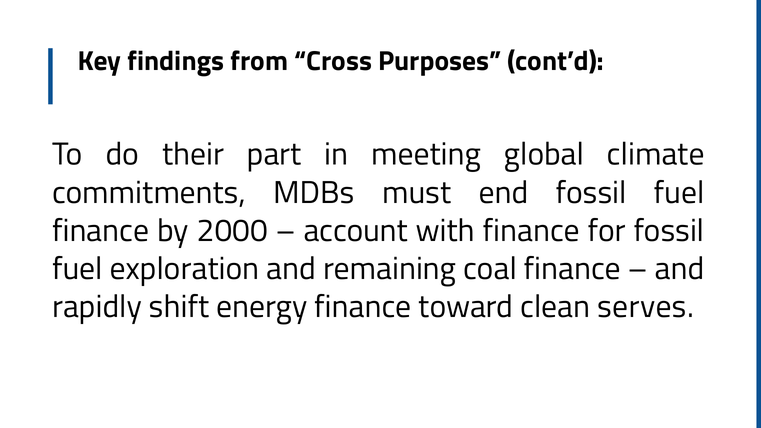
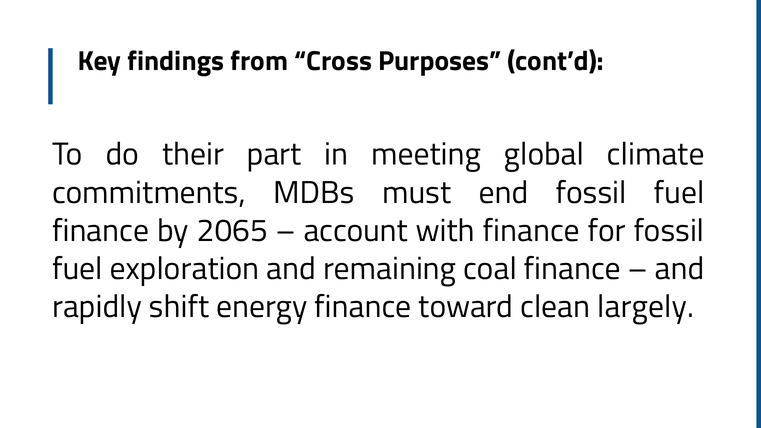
2000: 2000 -> 2065 (232, 231)
serves: serves -> largely (646, 307)
